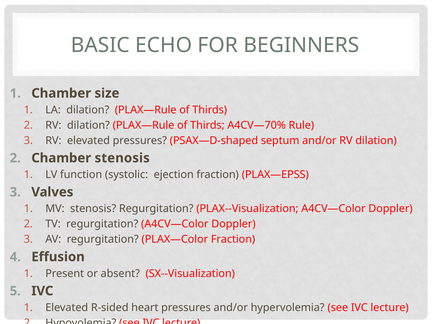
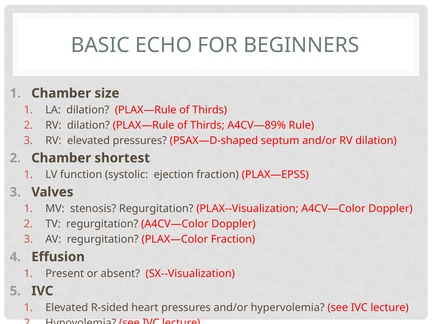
A4CV—70%: A4CV—70% -> A4CV—89% (257, 125)
Chamber stenosis: stenosis -> shortest (122, 158)
